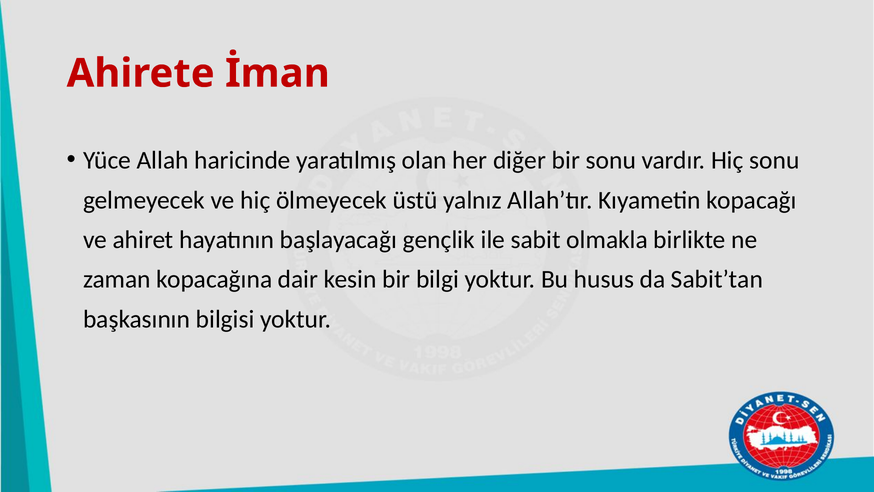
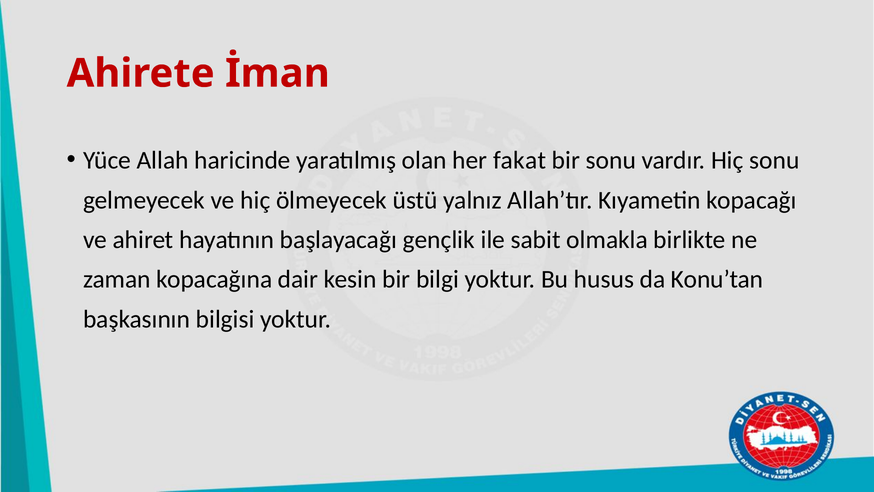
diğer: diğer -> fakat (520, 160)
Sabit’tan: Sabit’tan -> Konu’tan (717, 279)
